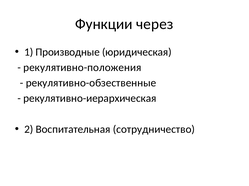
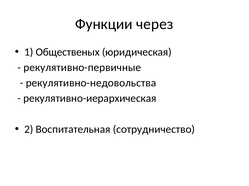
Производные: Производные -> Общественых (68, 52)
рекулятивно-положения: рекулятивно-положения -> рекулятивно-первичные (82, 68)
рекулятивно-обзественные: рекулятивно-обзественные -> рекулятивно-недовольства (91, 83)
